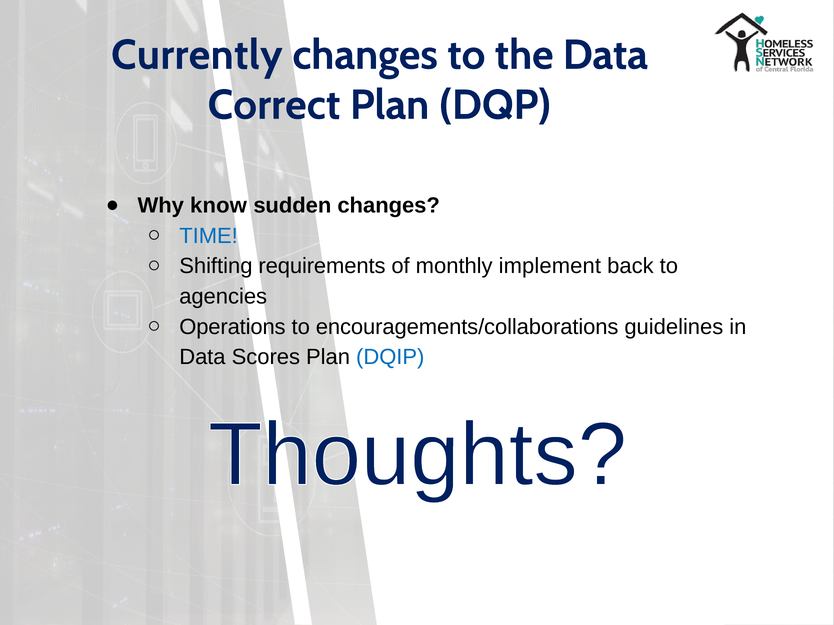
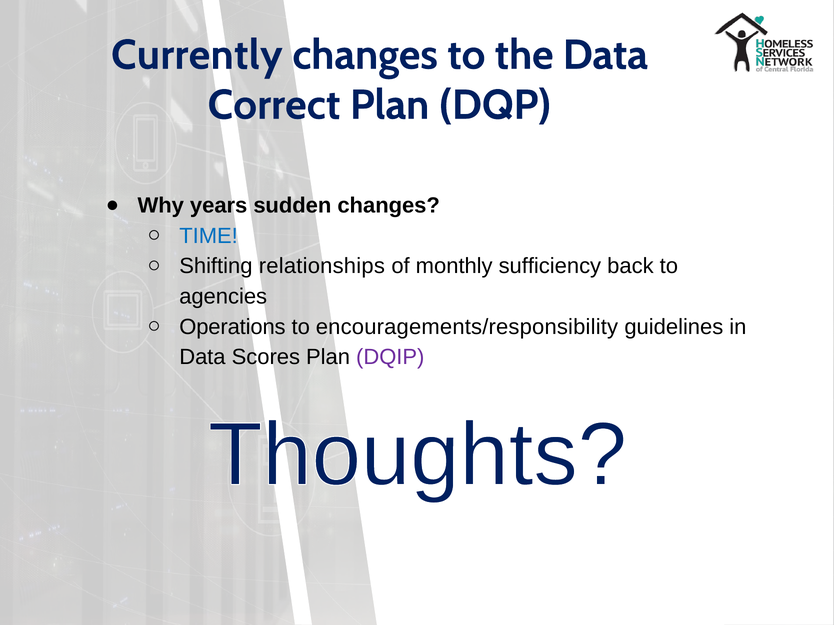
know: know -> years (219, 206)
requirements: requirements -> relationships (322, 266)
implement: implement -> sufficiency (550, 266)
encouragements/collaborations: encouragements/collaborations -> encouragements/responsibility (467, 327)
DQIP colour: blue -> purple (390, 357)
